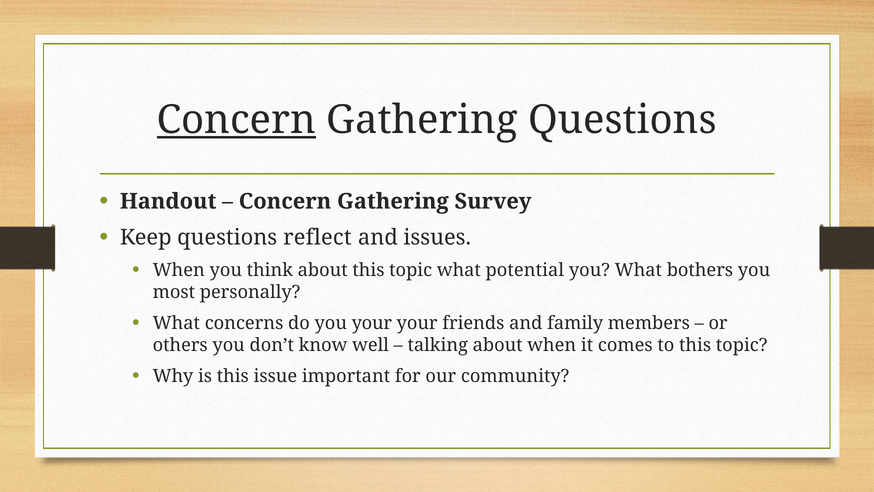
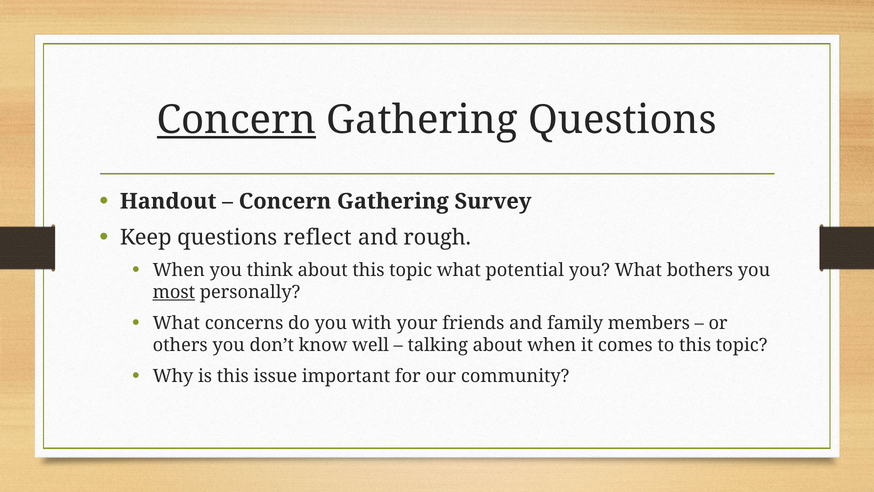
issues: issues -> rough (437, 237)
most underline: none -> present (174, 292)
you your: your -> with (372, 323)
